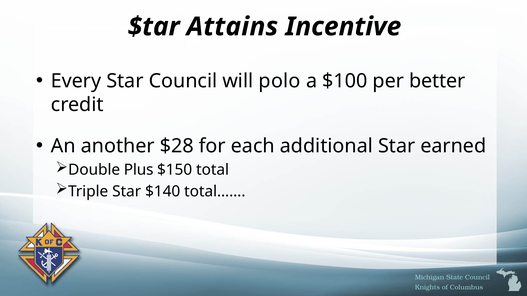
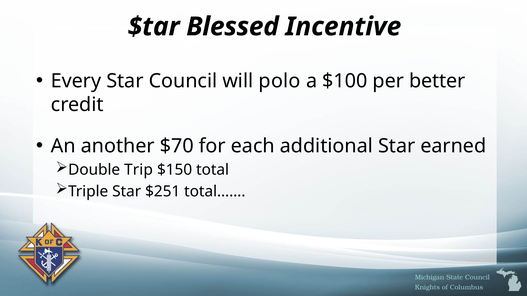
Attains: Attains -> Blessed (233, 27)
$28: $28 -> $70 (177, 146)
Plus: Plus -> Trip (139, 170)
$140: $140 -> $251 (163, 192)
